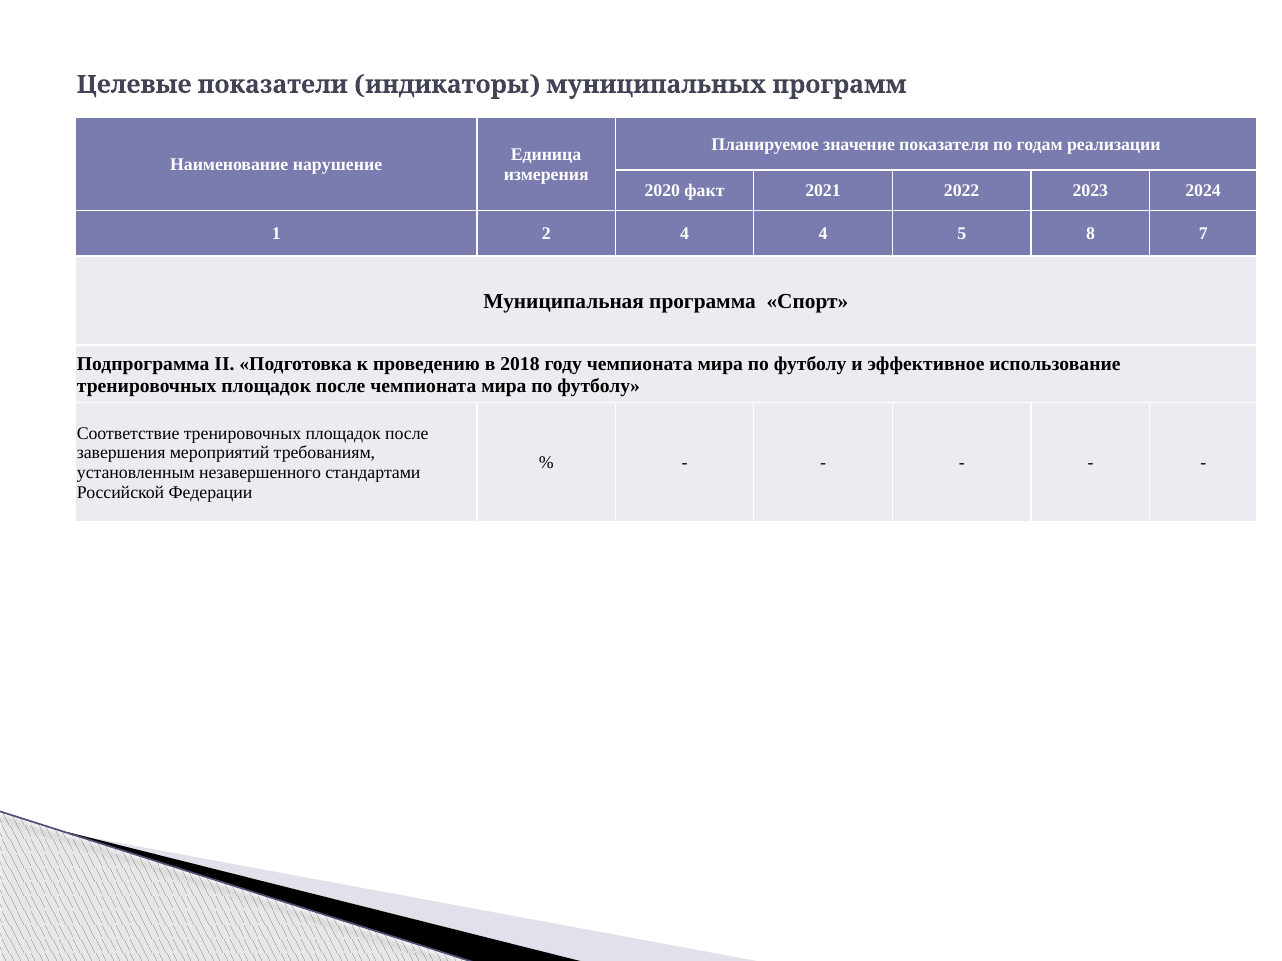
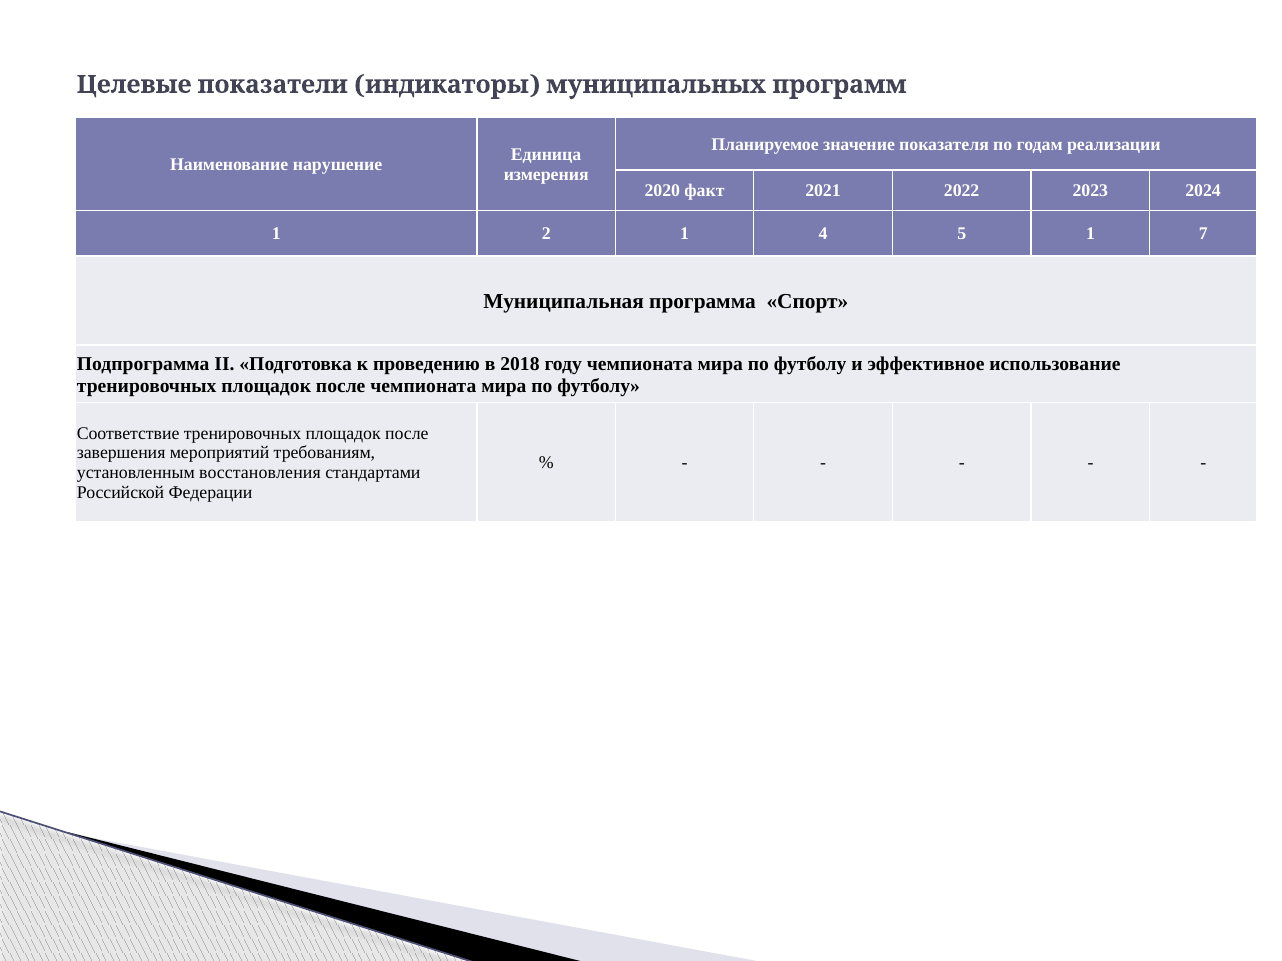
2 4: 4 -> 1 (685, 234)
5 8: 8 -> 1 (1090, 234)
незавершенного: незавершенного -> восстановления (260, 473)
